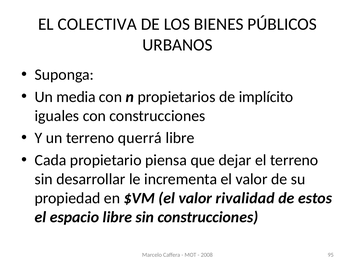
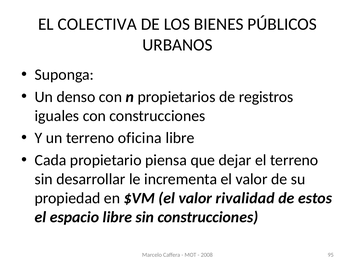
media: media -> denso (76, 97)
implícito: implícito -> registros (266, 97)
querrá: querrá -> oficina (140, 138)
